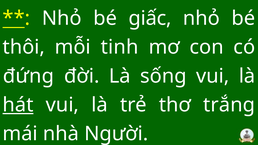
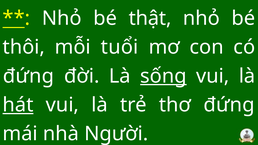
giấc: giấc -> thật (150, 18)
tinh: tinh -> tuổi (120, 47)
sống underline: none -> present (163, 76)
thơ trắng: trắng -> đứng (229, 105)
